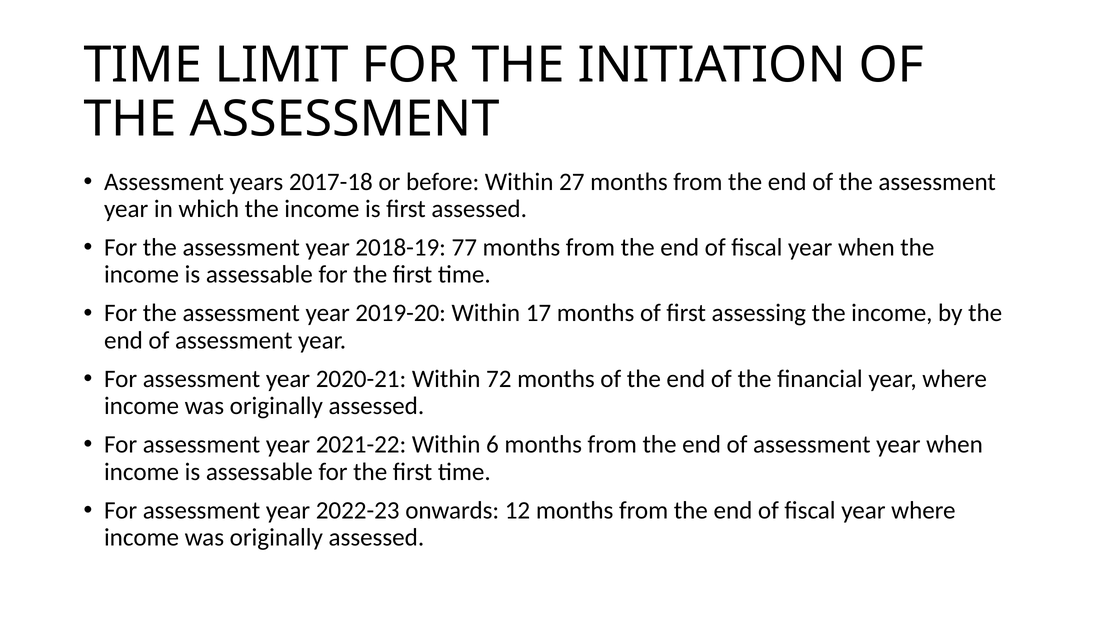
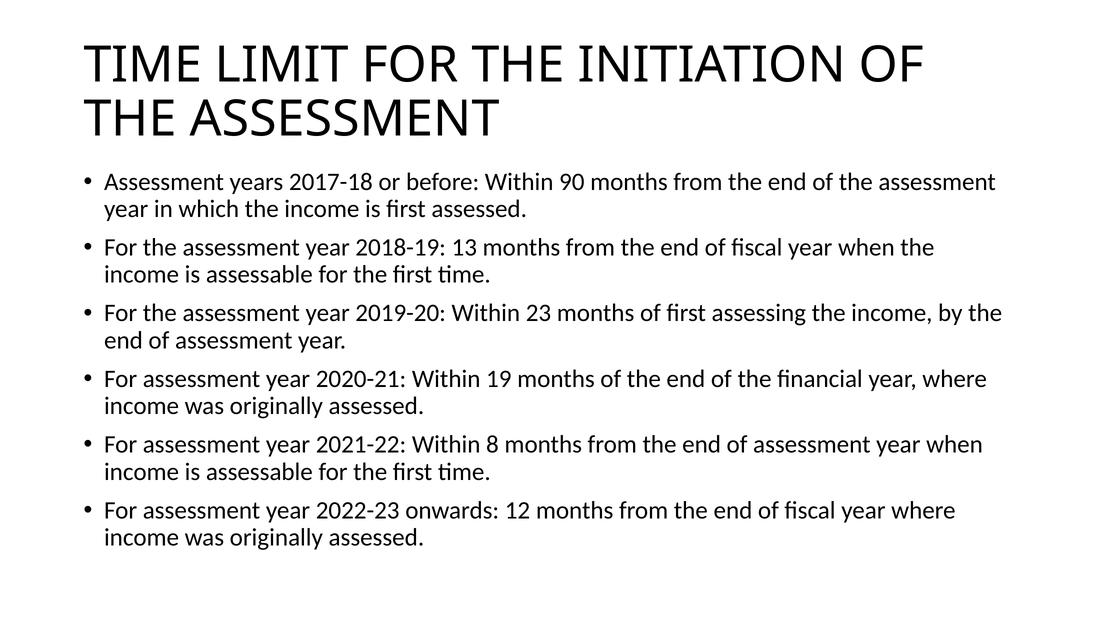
27: 27 -> 90 (572, 182)
77: 77 -> 13 (464, 247)
17: 17 -> 23 (538, 313)
72: 72 -> 19 (499, 379)
6: 6 -> 8 (492, 444)
